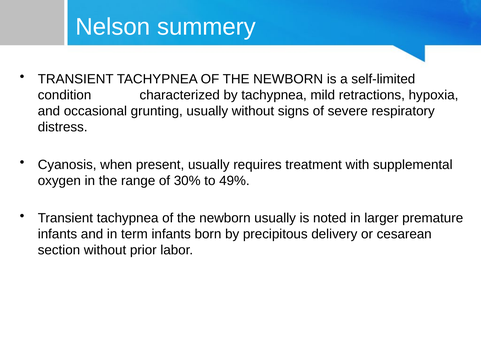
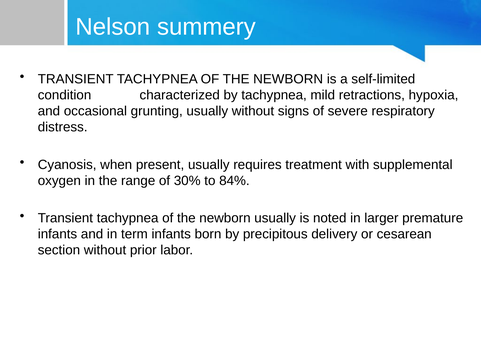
49%: 49% -> 84% (234, 181)
